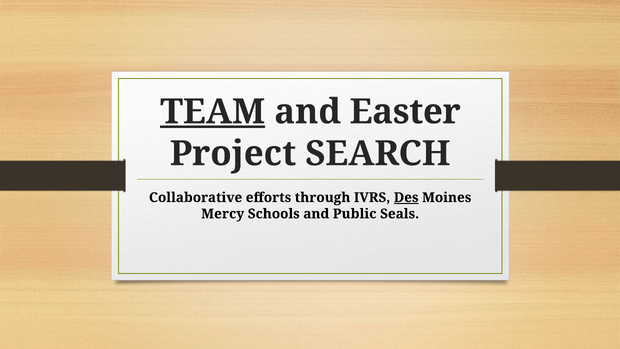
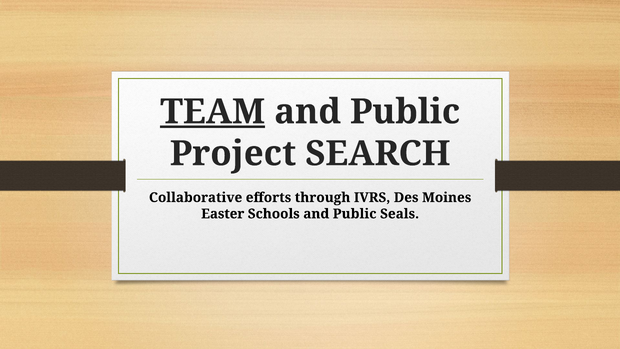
Easter: Easter -> Public (405, 112)
Des underline: present -> none (406, 197)
Mercy: Mercy -> Easter (223, 214)
